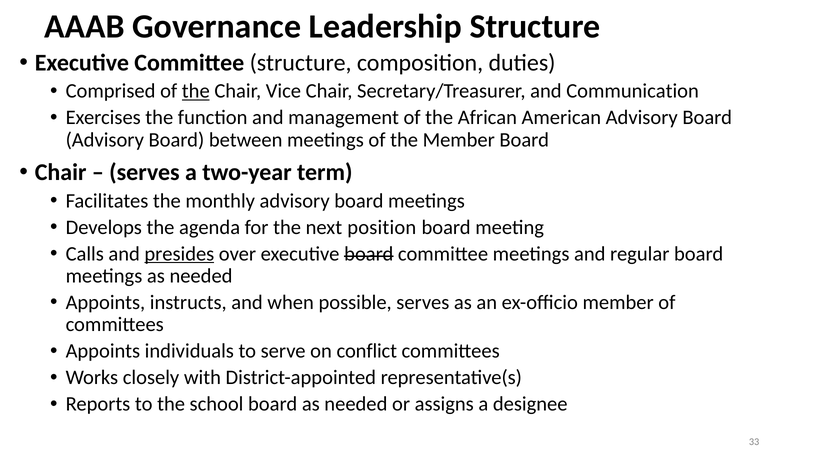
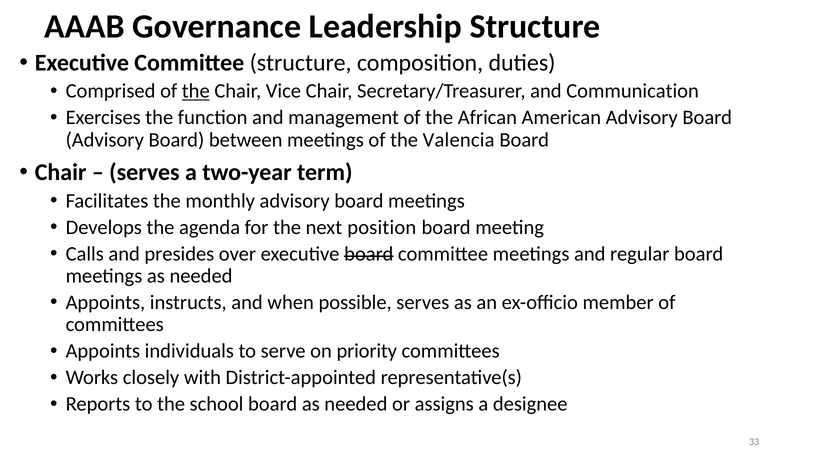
the Member: Member -> Valencia (459, 140)
presides underline: present -> none (179, 253)
conflict: conflict -> priority (367, 351)
